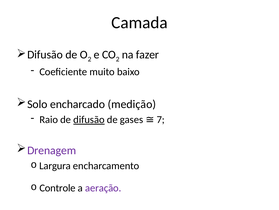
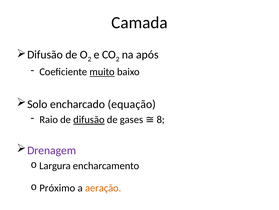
fazer: fazer -> após (147, 54)
muito underline: none -> present (102, 72)
medição: medição -> equação (132, 104)
7: 7 -> 8 (161, 119)
Controle: Controle -> Próximo (57, 187)
aeração colour: purple -> orange (103, 187)
